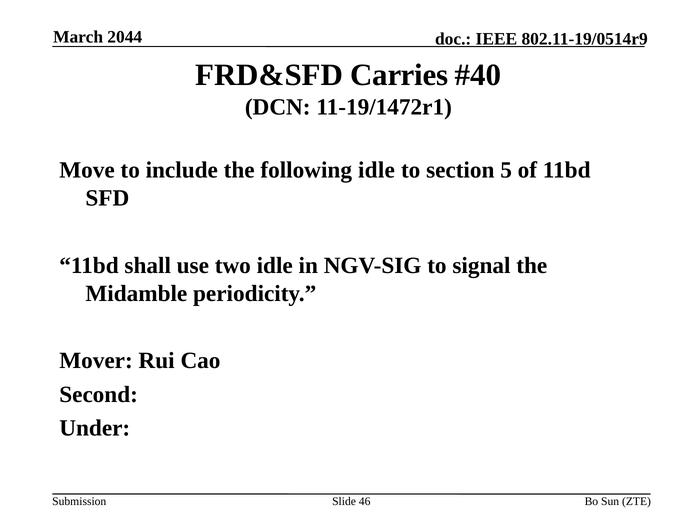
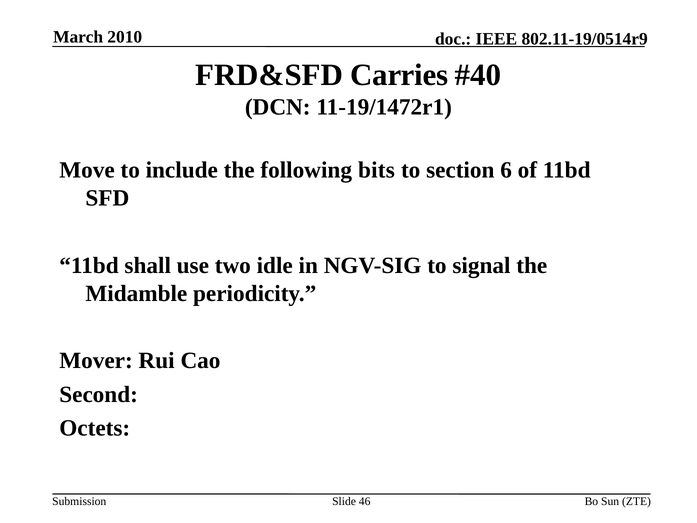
2044: 2044 -> 2010 (125, 37)
following idle: idle -> bits (376, 170)
5: 5 -> 6 (506, 170)
Under: Under -> Octets (95, 428)
